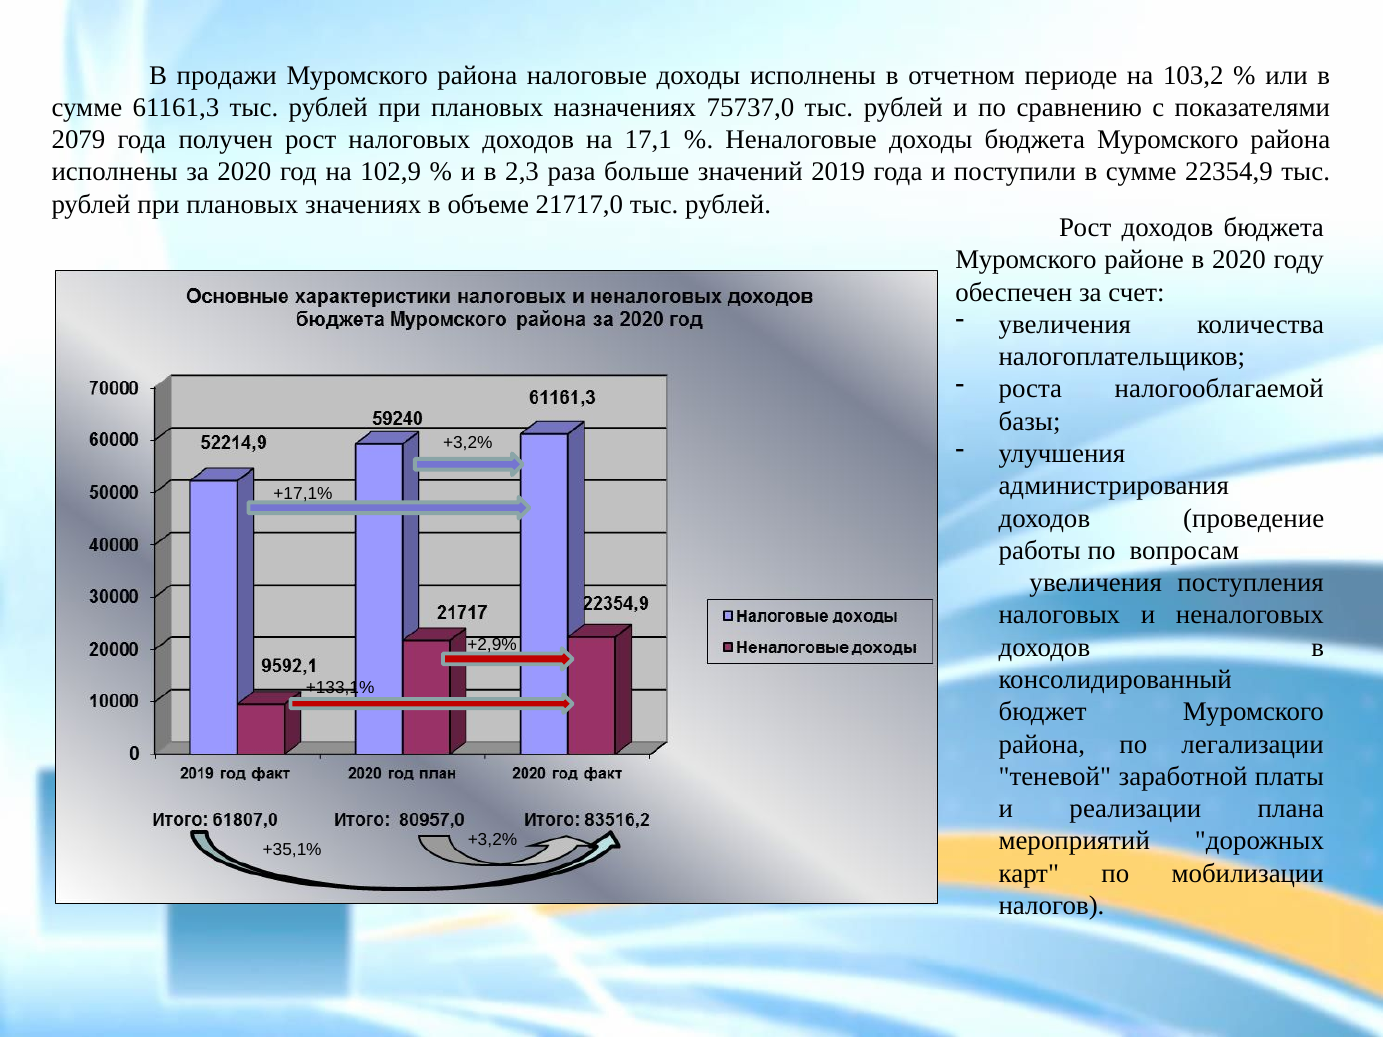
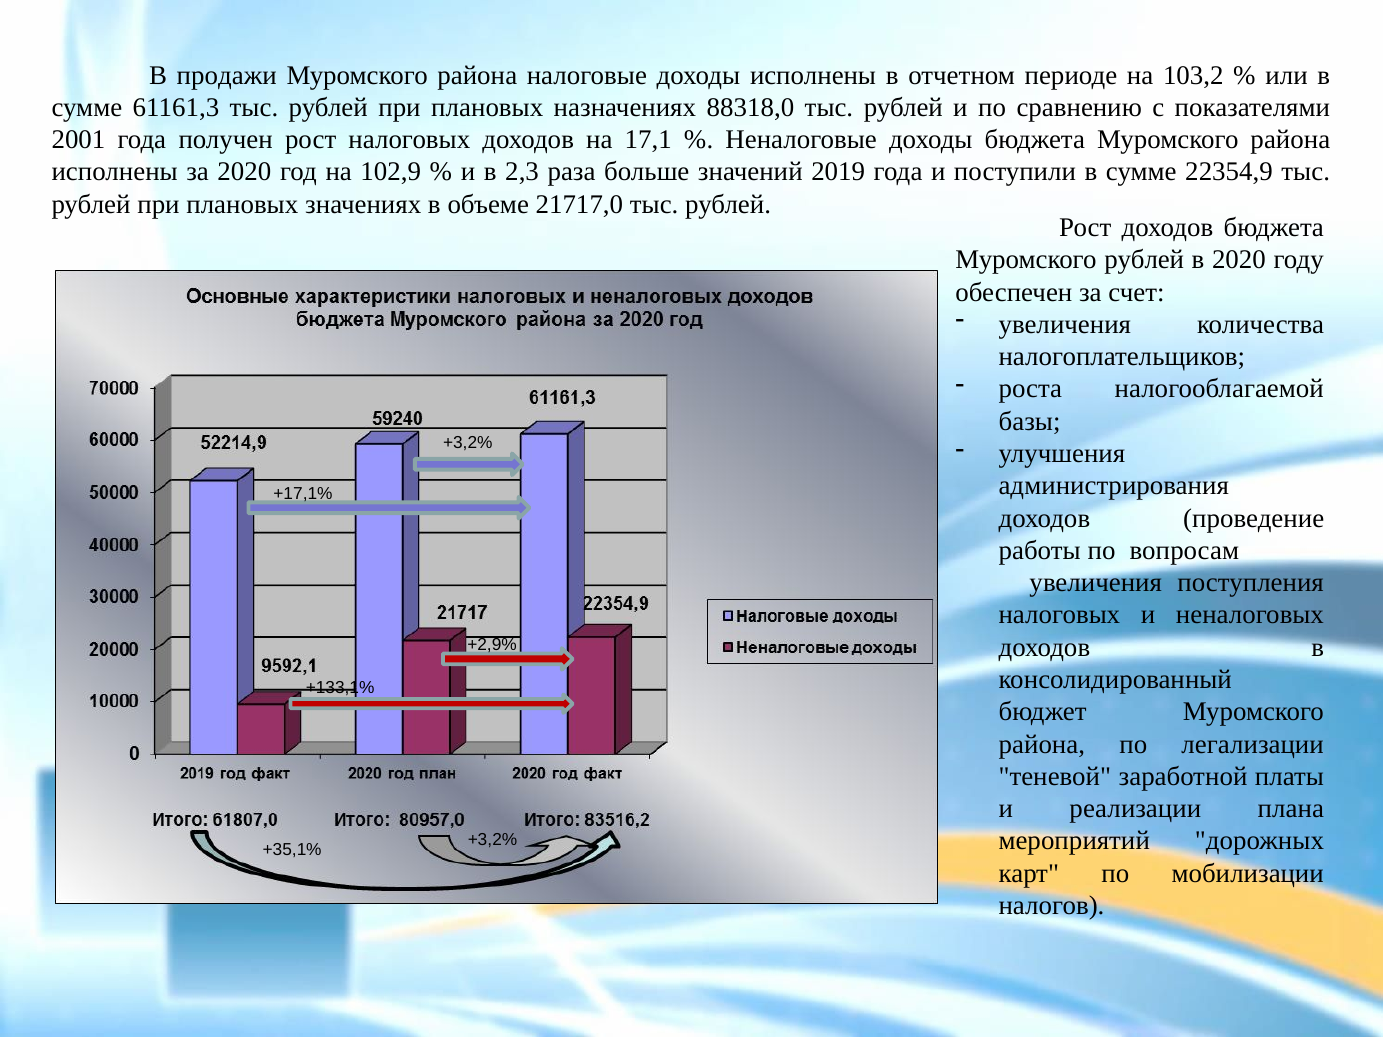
75737,0: 75737,0 -> 88318,0 (750, 108)
2079: 2079 -> 2001 (78, 140)
Муромского районе: районе -> рублей (1144, 260)
